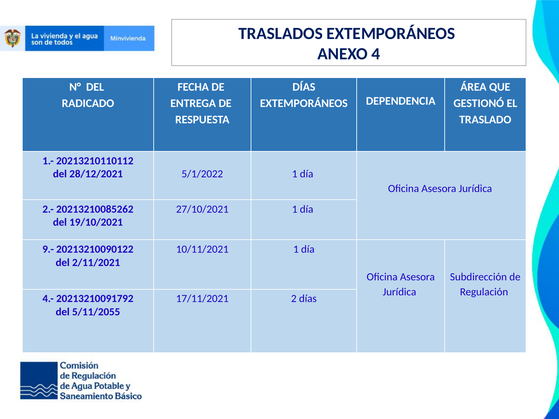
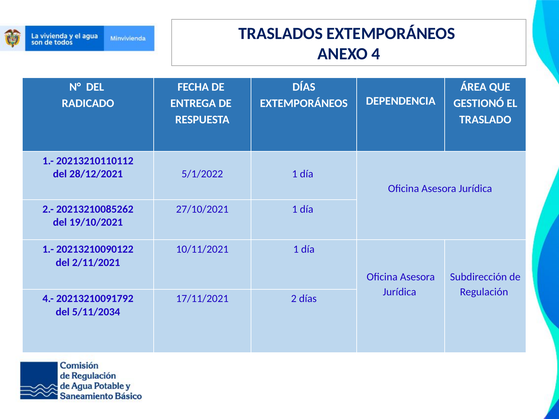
9.-: 9.- -> 1.- (48, 249)
5/11/2055: 5/11/2055 -> 5/11/2034 (96, 312)
